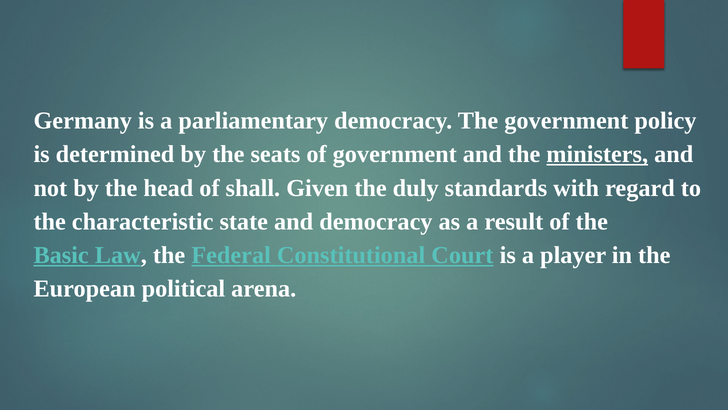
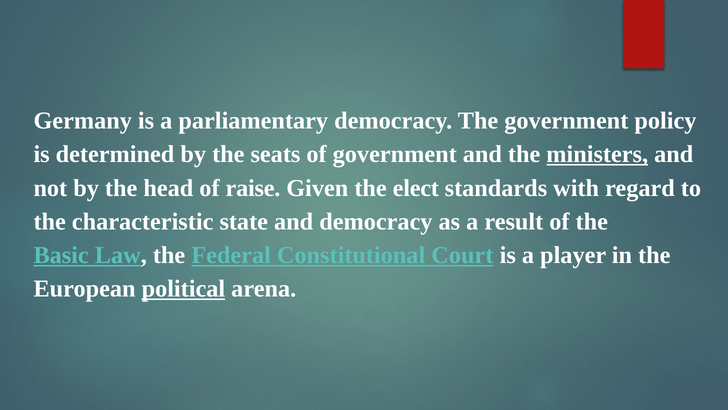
shall: shall -> raise (253, 188)
duly: duly -> elect (416, 188)
political underline: none -> present (183, 288)
